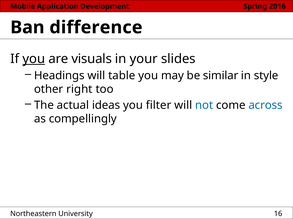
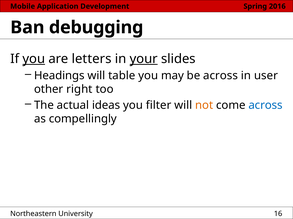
difference: difference -> debugging (96, 27)
visuals: visuals -> letters (92, 59)
your underline: none -> present (144, 59)
be similar: similar -> across (221, 76)
style: style -> user (266, 76)
not colour: blue -> orange (204, 105)
